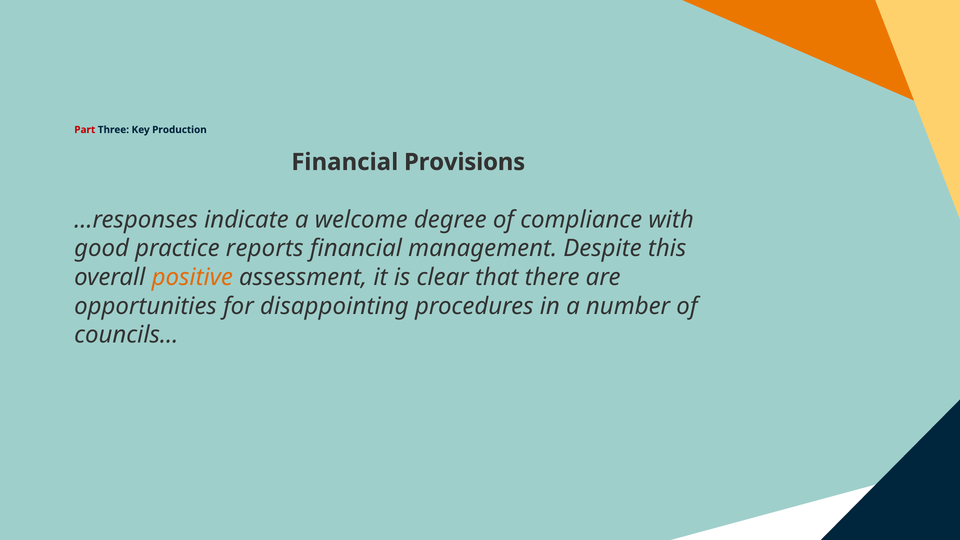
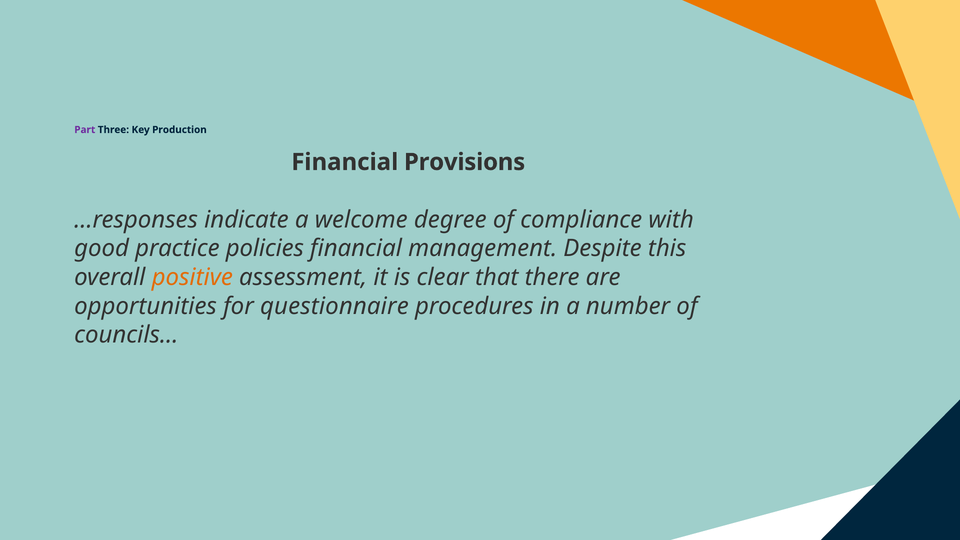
Part colour: red -> purple (85, 130)
reports: reports -> policies (265, 248)
disappointing: disappointing -> questionnaire (334, 306)
